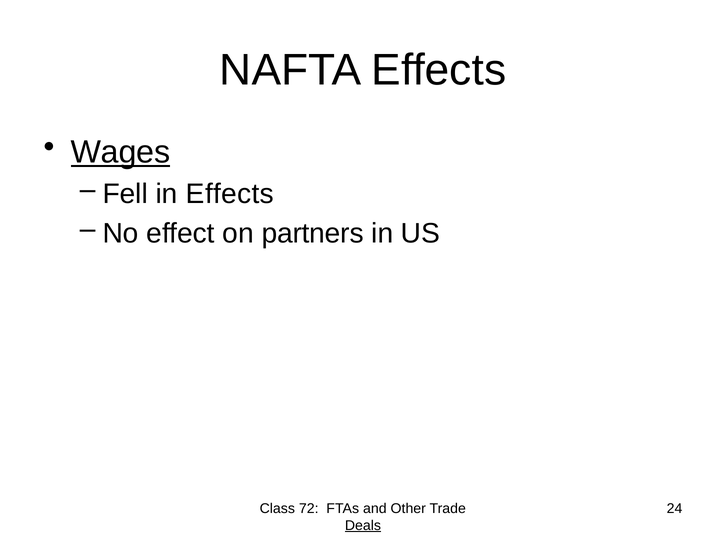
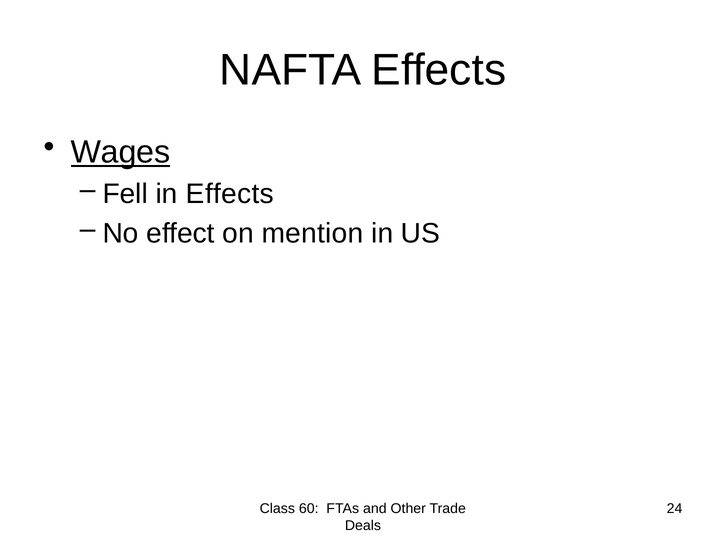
partners: partners -> mention (312, 234)
72: 72 -> 60 (309, 509)
Deals underline: present -> none (363, 526)
